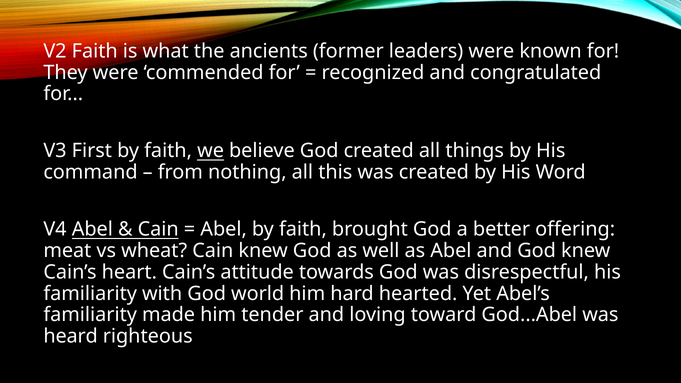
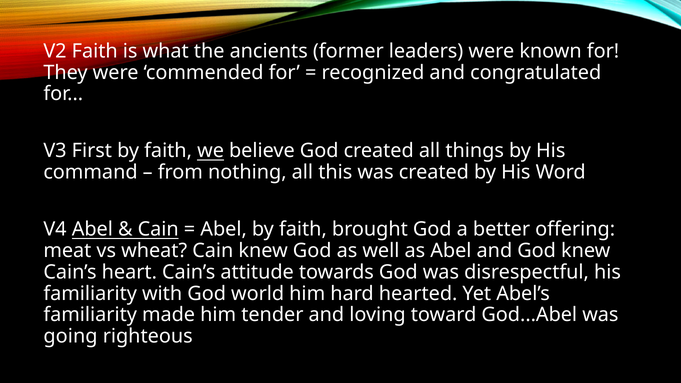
heard: heard -> going (71, 336)
